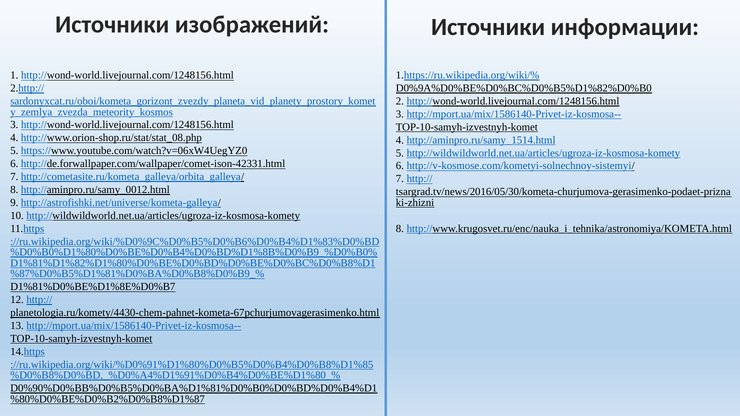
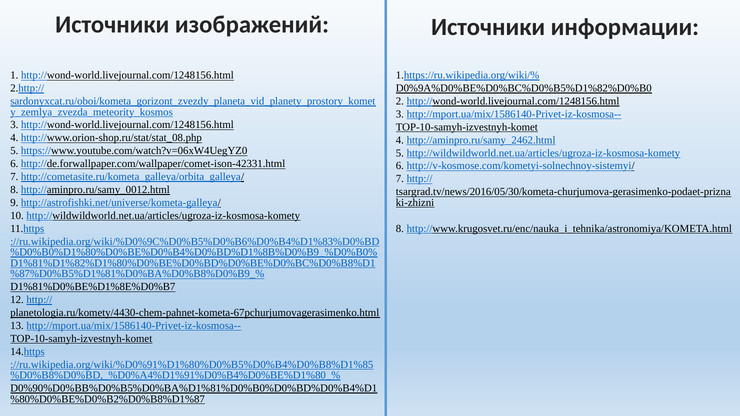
http://aminpro.ru/samy_1514.html: http://aminpro.ru/samy_1514.html -> http://aminpro.ru/samy_2462.html (481, 140)
